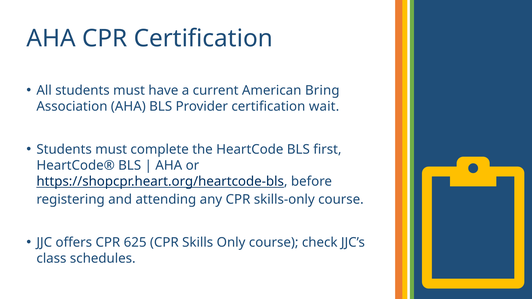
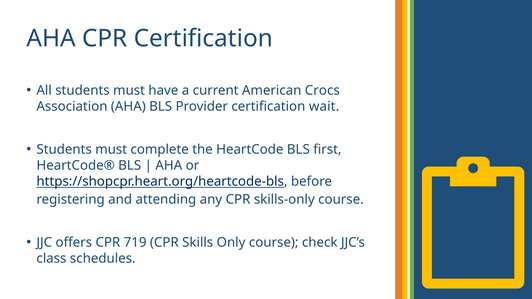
Bring: Bring -> Crocs (322, 91)
625: 625 -> 719 (135, 243)
